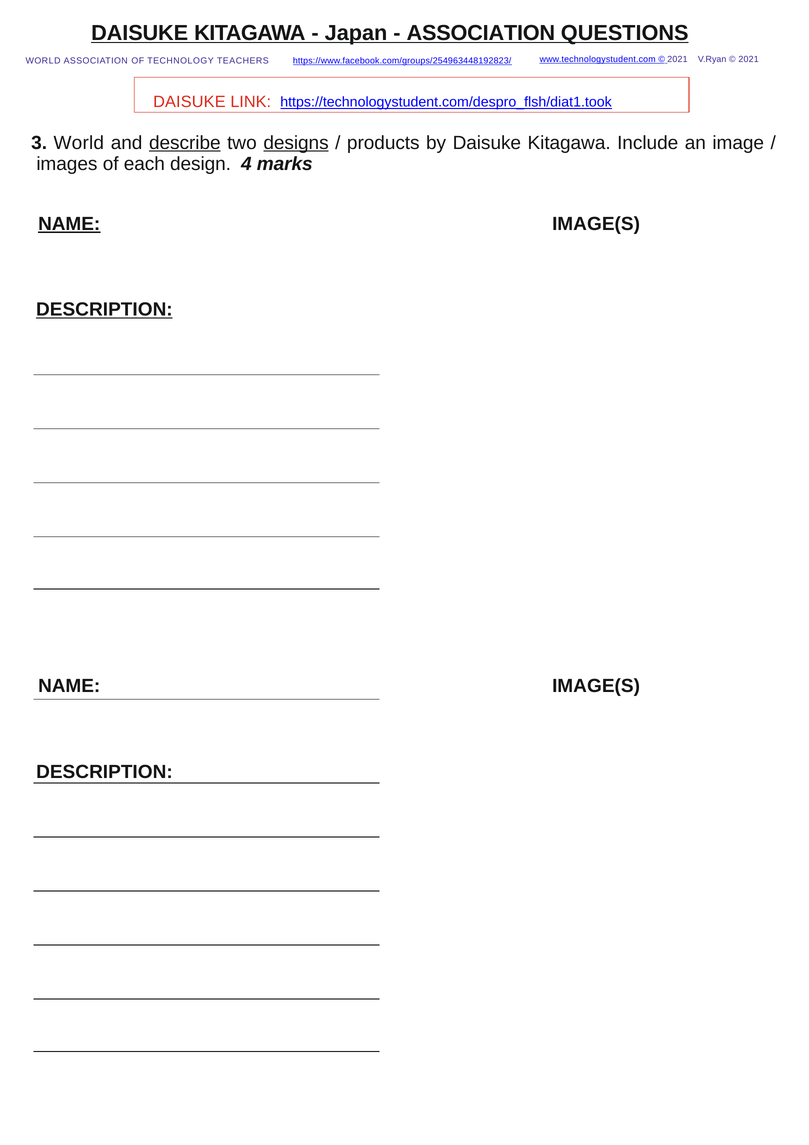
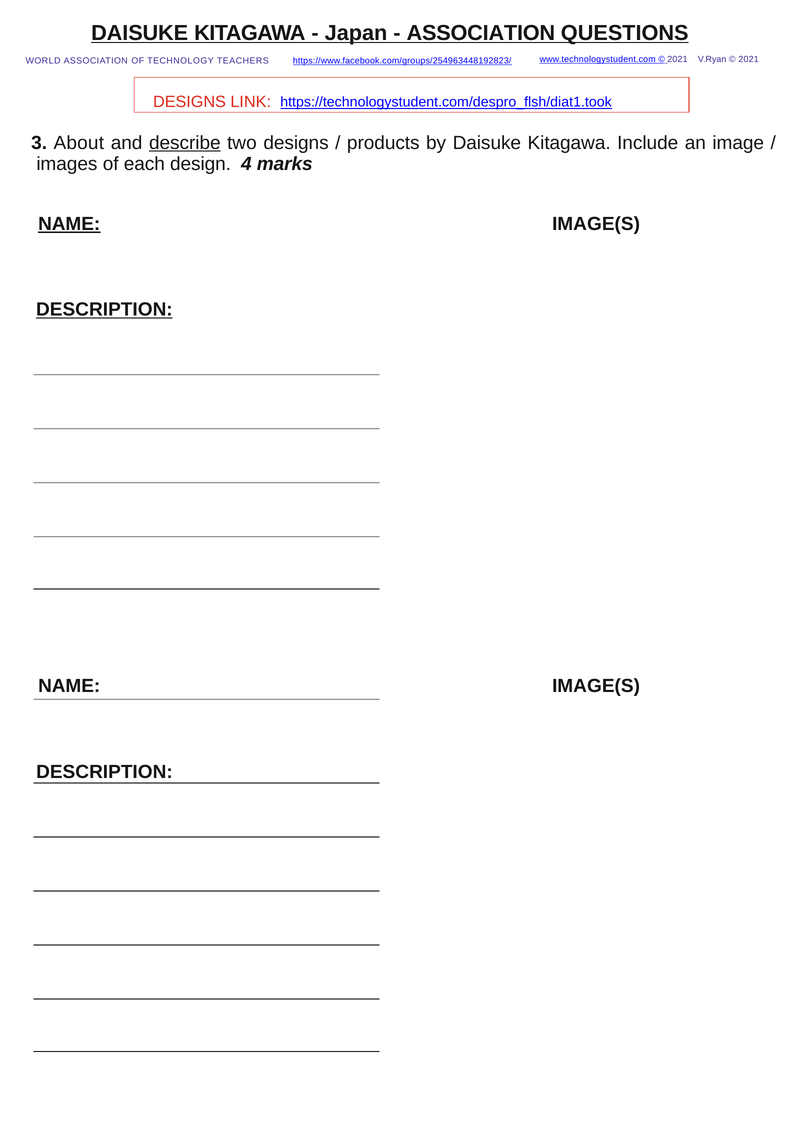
DAISUKE: DAISUKE -> DESIGNS (190, 102)
3 World: World -> About (79, 143)
designs underline: present -> none (296, 143)
